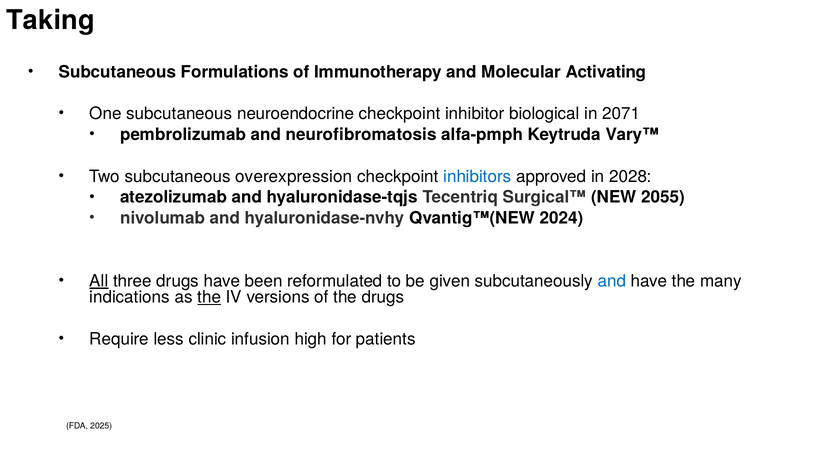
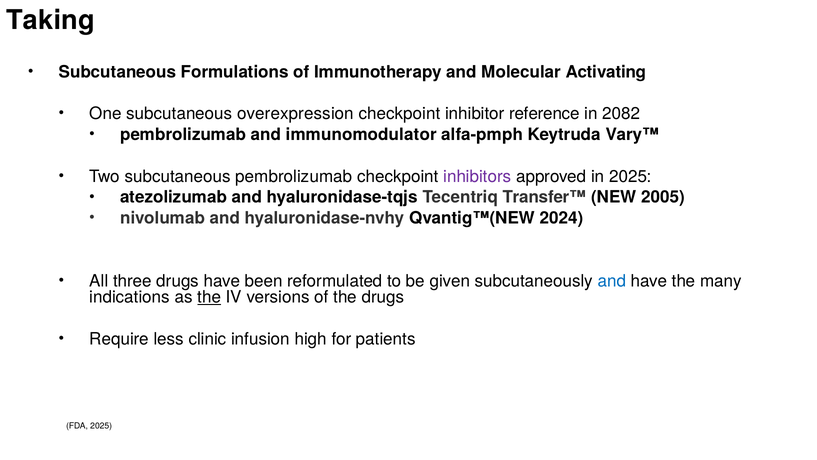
neuroendocrine: neuroendocrine -> overexpression (296, 114)
biological: biological -> reference (544, 114)
2071: 2071 -> 2082 (621, 114)
neurofibromatosis: neurofibromatosis -> immunomodulator (361, 134)
subcutaneous overexpression: overexpression -> pembrolizumab (294, 176)
inhibitors colour: blue -> purple (477, 176)
in 2028: 2028 -> 2025 (630, 176)
Surgical™: Surgical™ -> Transfer™ (545, 197)
2055: 2055 -> 2005 (663, 197)
All underline: present -> none (99, 281)
